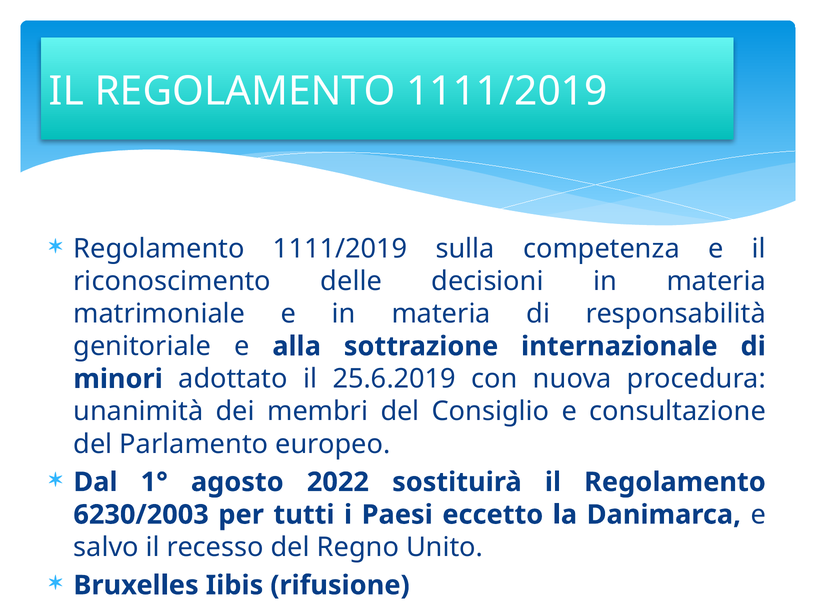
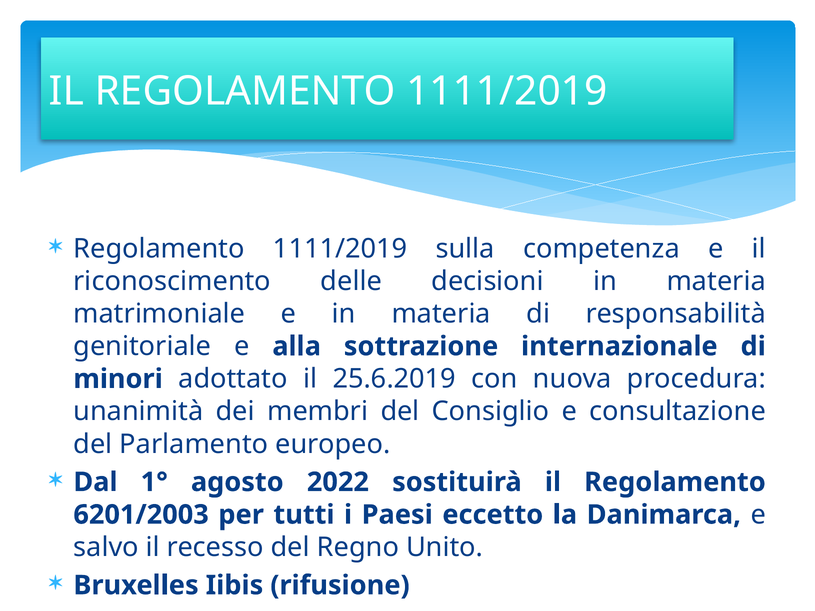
6230/2003: 6230/2003 -> 6201/2003 (141, 515)
